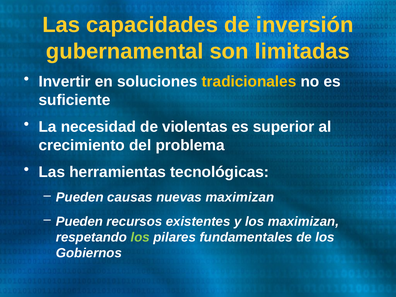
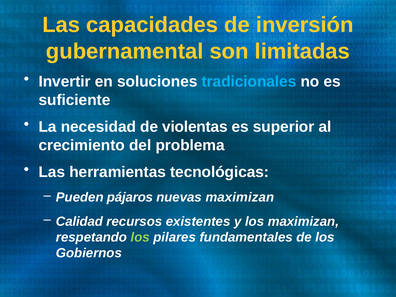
tradicionales colour: yellow -> light blue (249, 82)
causas: causas -> pájaros (130, 197)
Pueden: Pueden -> Calidad (79, 221)
